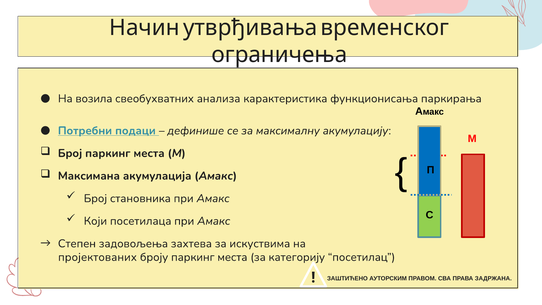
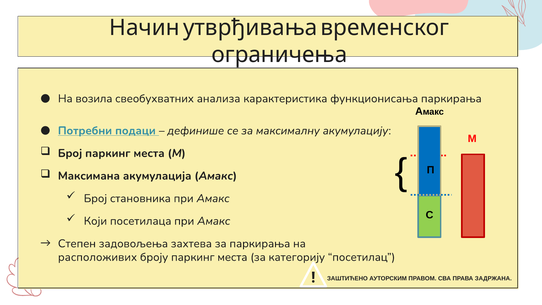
за искуствима: искуствима -> паркирања (260, 243)
пројектованих: пројектованих -> расположивих (97, 257)
